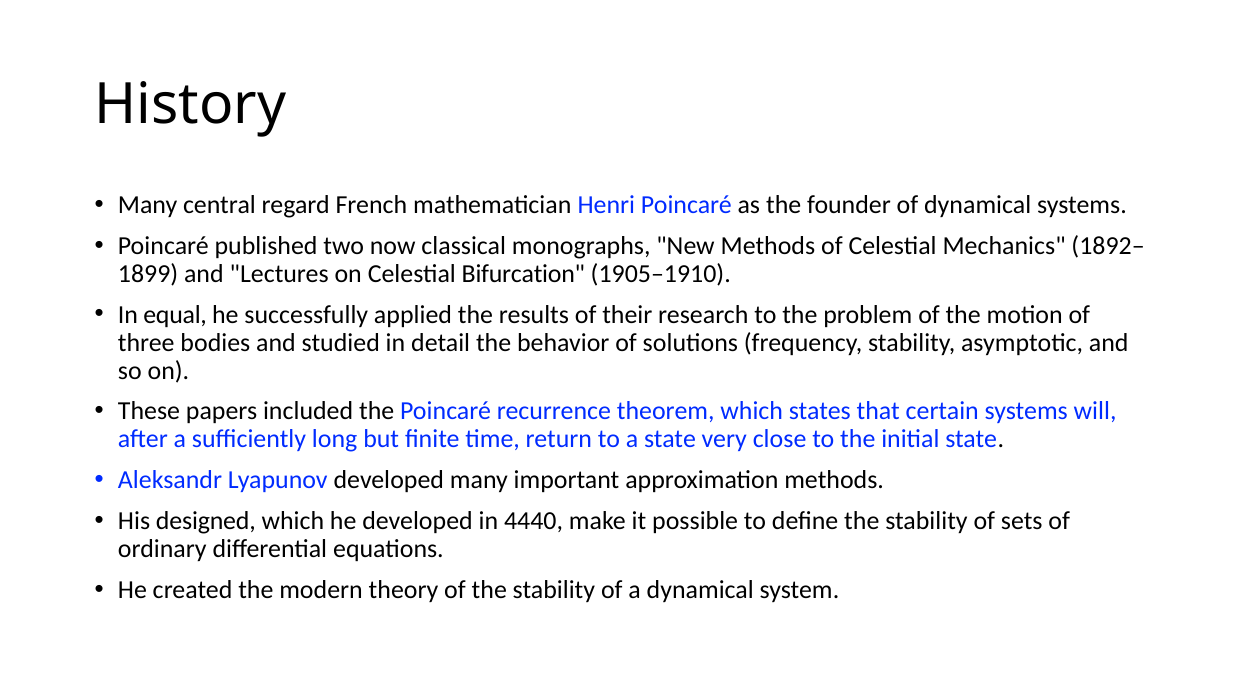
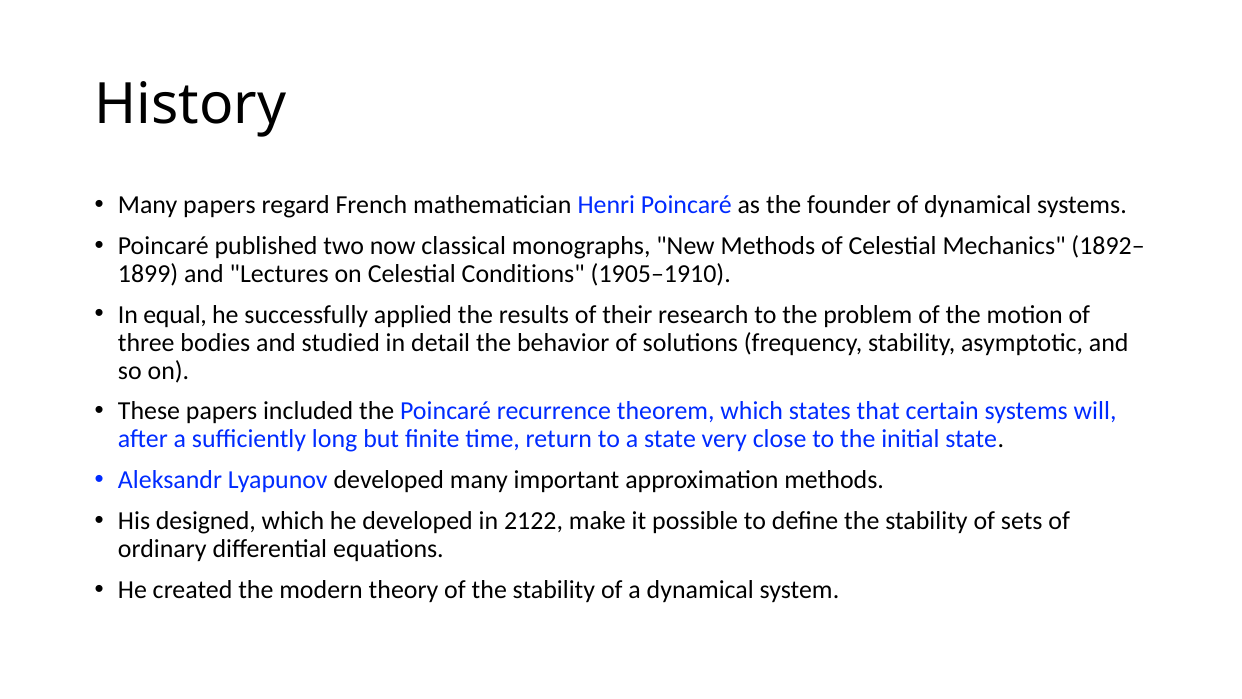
Many central: central -> papers (219, 204)
Bifurcation: Bifurcation -> Conditions (523, 273)
4440: 4440 -> 2122 (534, 521)
